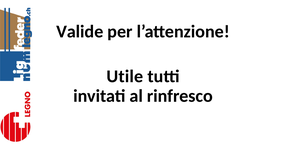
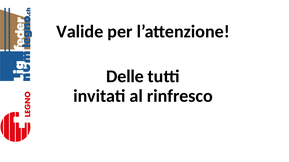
Utile: Utile -> Delle (125, 77)
